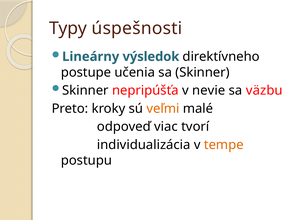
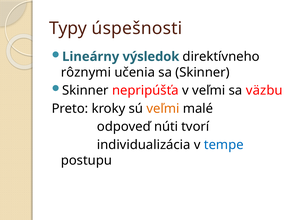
postupe: postupe -> rôznymi (86, 72)
v nevie: nevie -> veľmi (209, 91)
viac: viac -> núti (166, 127)
tempe colour: orange -> blue (224, 145)
